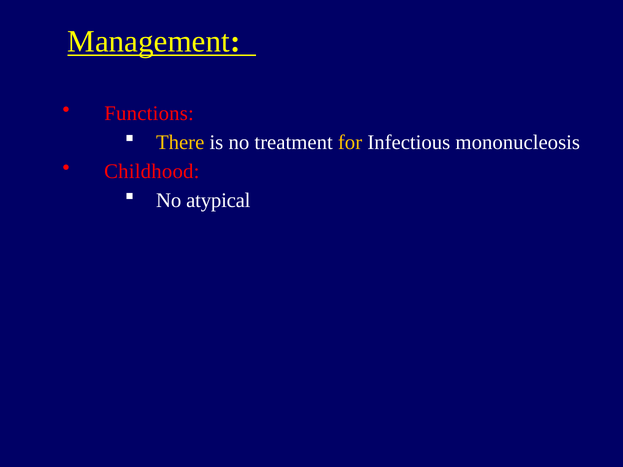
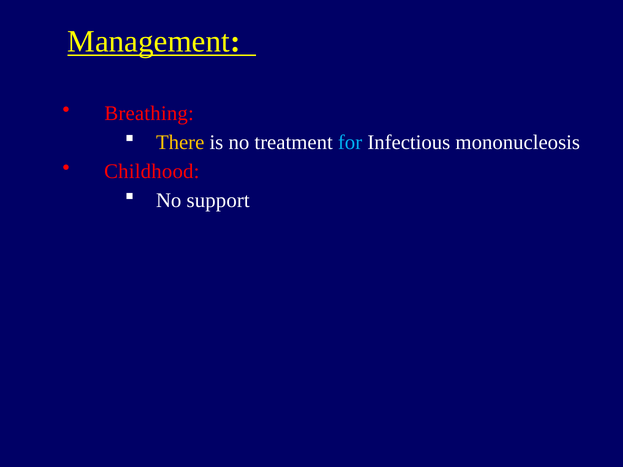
Functions: Functions -> Breathing (149, 113)
for colour: yellow -> light blue (350, 142)
atypical: atypical -> support (218, 201)
